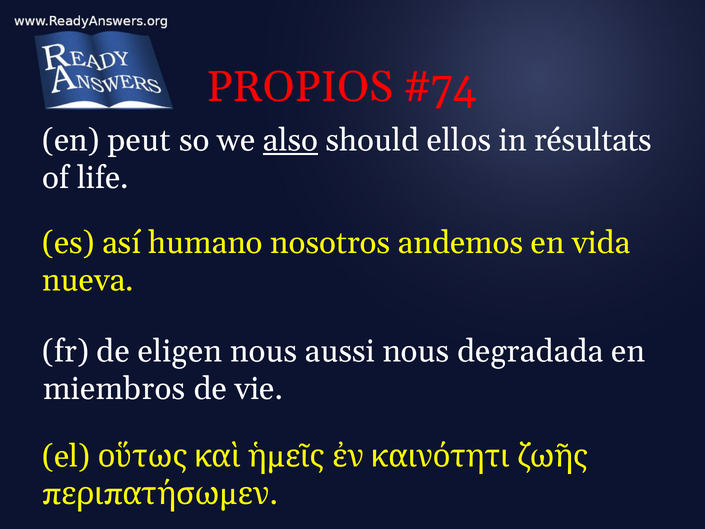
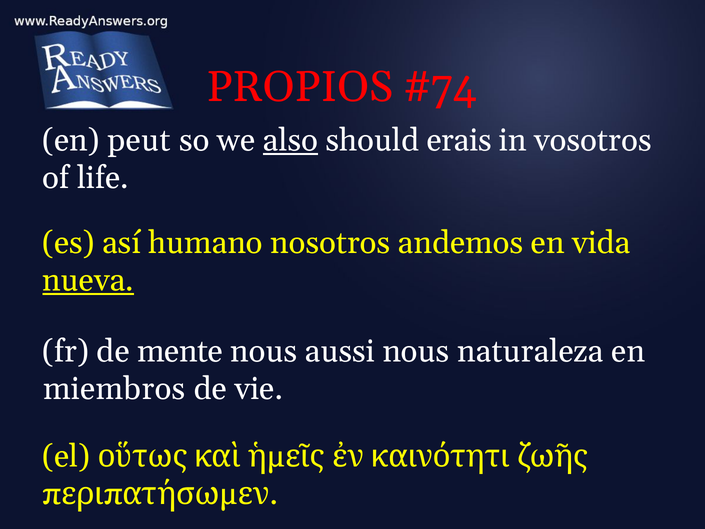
ellos: ellos -> erais (459, 140)
résultats: résultats -> vosotros (593, 140)
nueva underline: none -> present (88, 280)
eligen: eligen -> mente (180, 351)
degradada: degradada -> naturaleza (530, 351)
